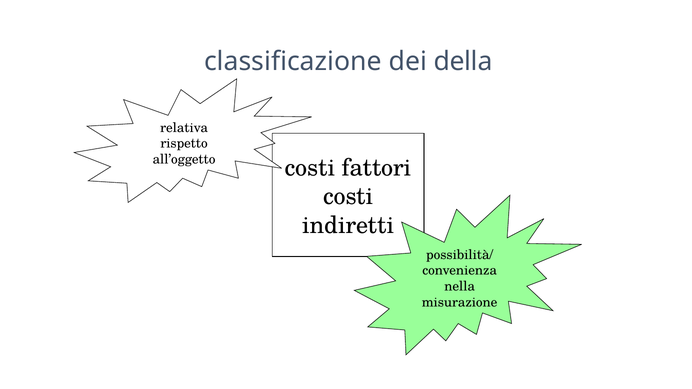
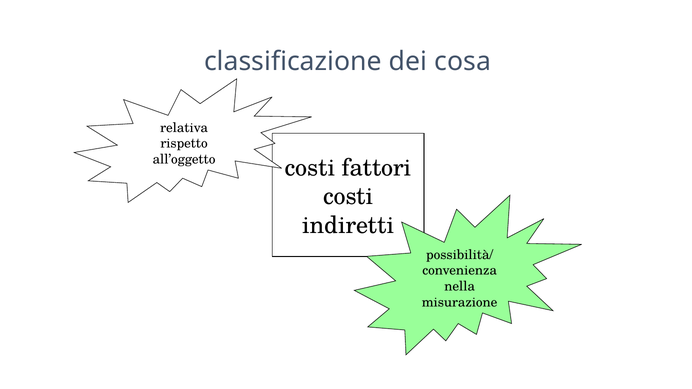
della: della -> cosa (463, 62)
